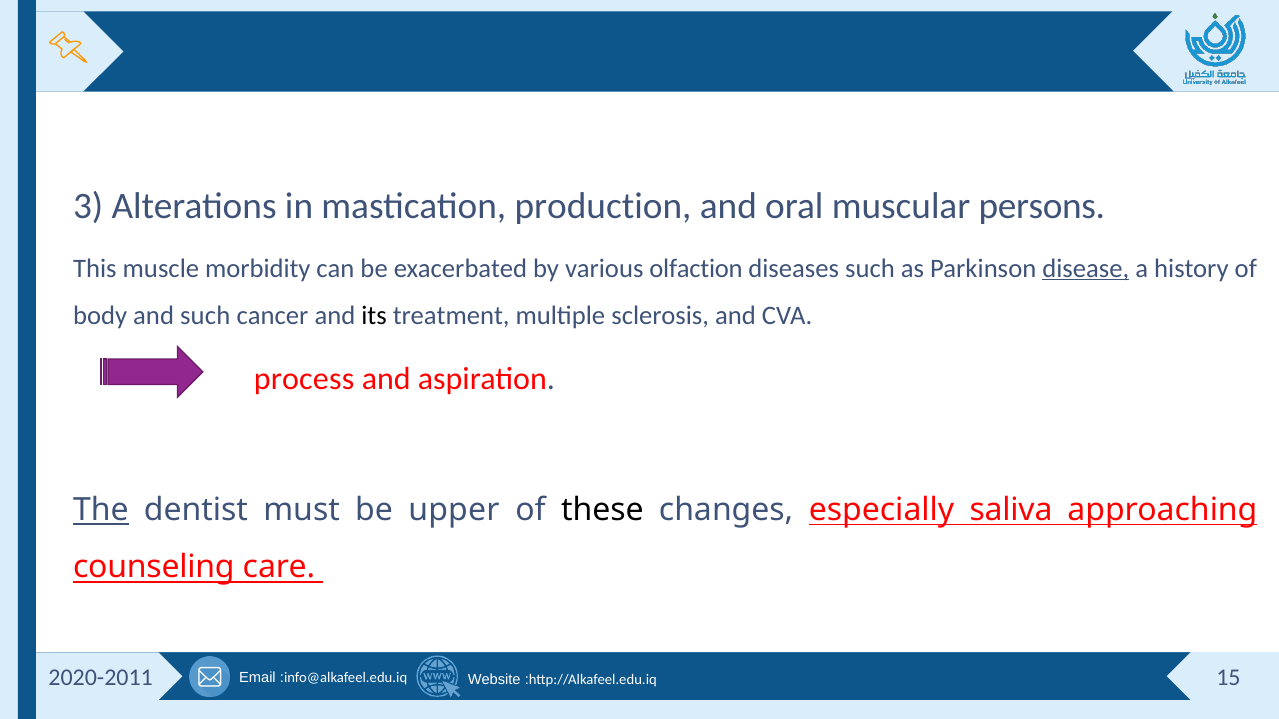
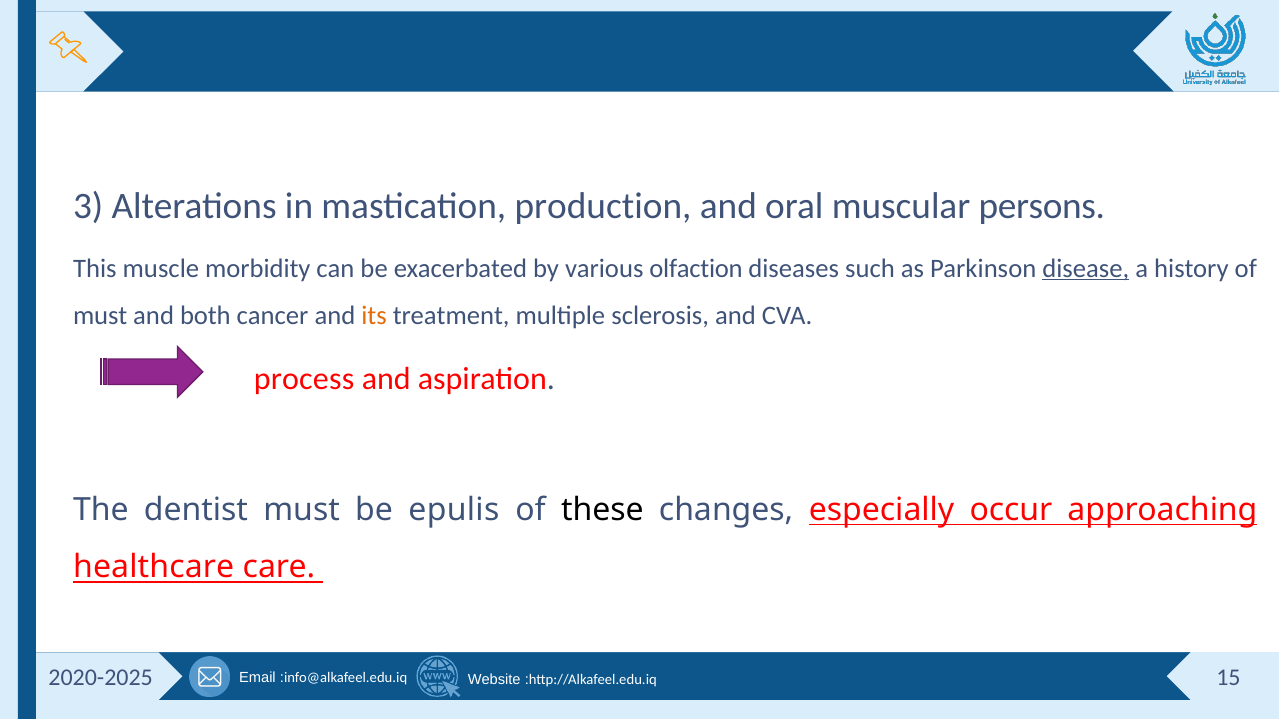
body: body -> must (100, 316)
and such: such -> both (205, 316)
its colour: black -> orange (374, 316)
The underline: present -> none (101, 510)
upper: upper -> epulis (454, 510)
saliva: saliva -> occur (1011, 510)
counseling: counseling -> healthcare (154, 568)
2020-2011: 2020-2011 -> 2020-2025 (101, 678)
